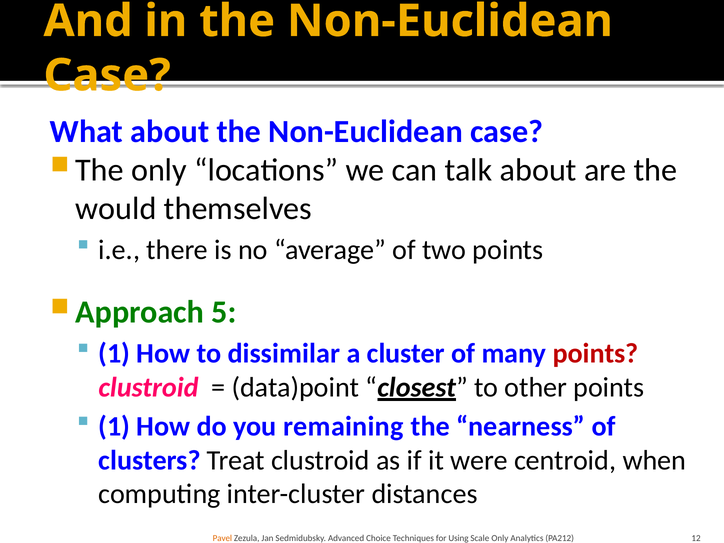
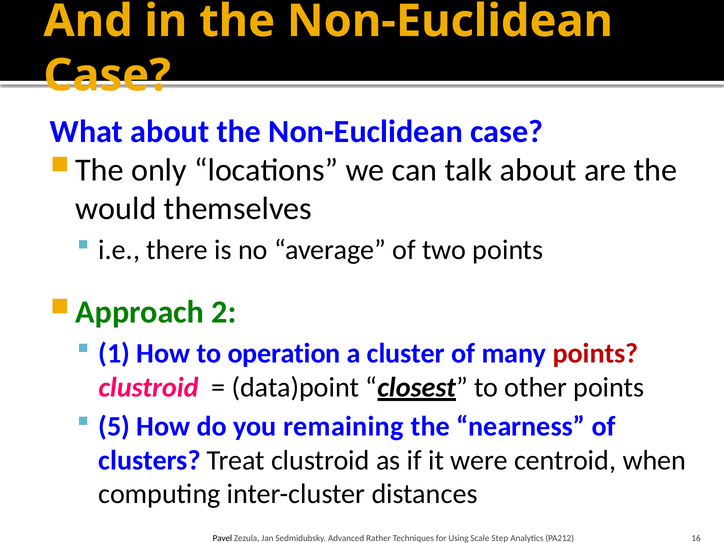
5: 5 -> 2 (224, 312)
dissimilar: dissimilar -> operation (284, 354)
1: 1 -> 5 (114, 427)
Pavel colour: orange -> black (222, 538)
Choice: Choice -> Rather (378, 538)
Scale Only: Only -> Step (500, 538)
12: 12 -> 16 (696, 538)
